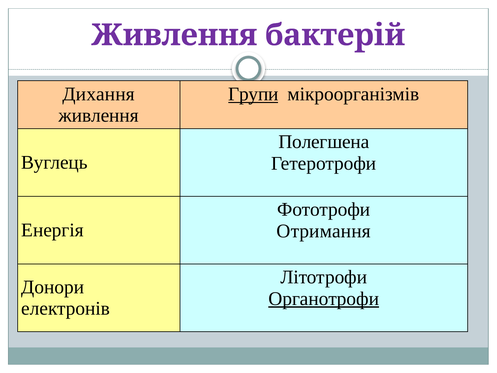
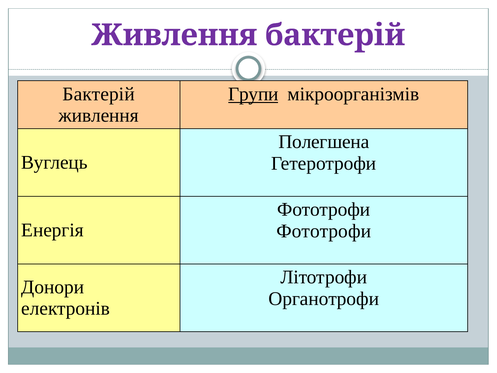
Дихання: Дихання -> Бактерій (99, 94)
Отримання: Отримання -> Фототрофи (324, 231)
Органотрофи underline: present -> none (324, 298)
